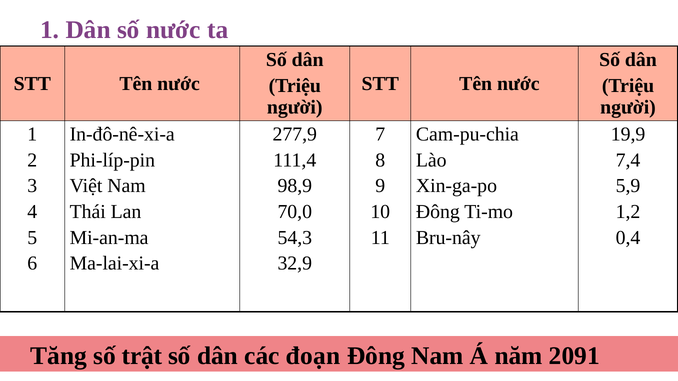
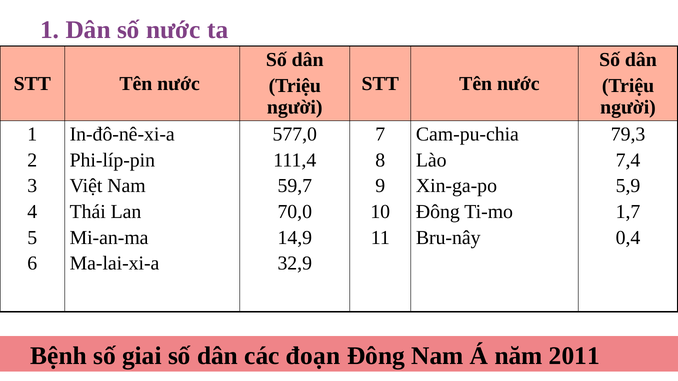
277,9: 277,9 -> 577,0 (295, 134)
19,9: 19,9 -> 79,3 (628, 134)
98,9: 98,9 -> 59,7 (295, 186)
1,2: 1,2 -> 1,7 (628, 212)
54,3: 54,3 -> 14,9 (295, 238)
Tăng: Tăng -> Bệnh (59, 356)
trật: trật -> giai (142, 356)
2091: 2091 -> 2011 (574, 356)
